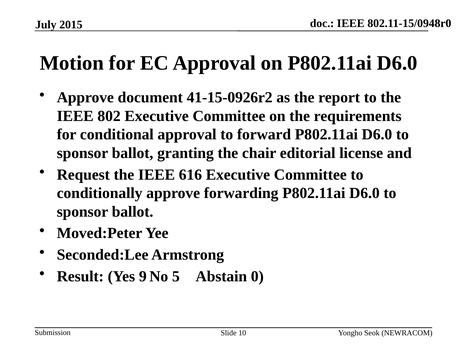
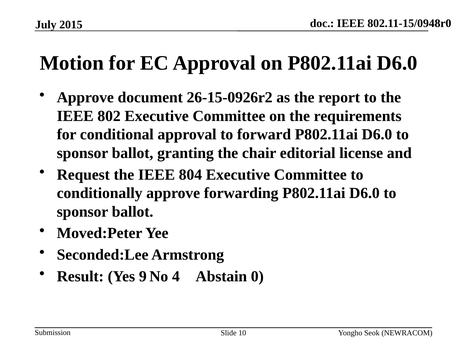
41-15-0926r2: 41-15-0926r2 -> 26-15-0926r2 (230, 98)
616: 616 -> 804 (190, 175)
5: 5 -> 4 (176, 277)
